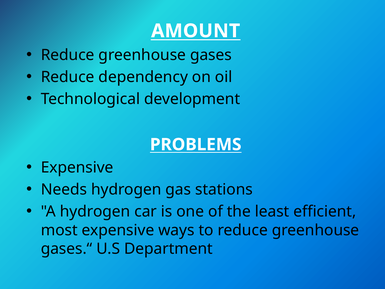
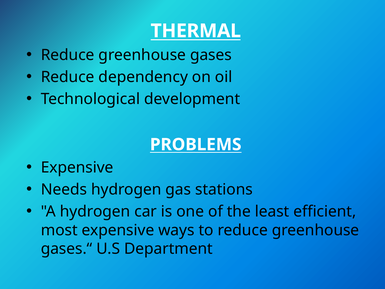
AMOUNT: AMOUNT -> THERMAL (196, 31)
